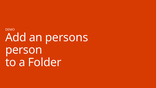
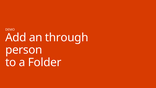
persons: persons -> through (67, 37)
